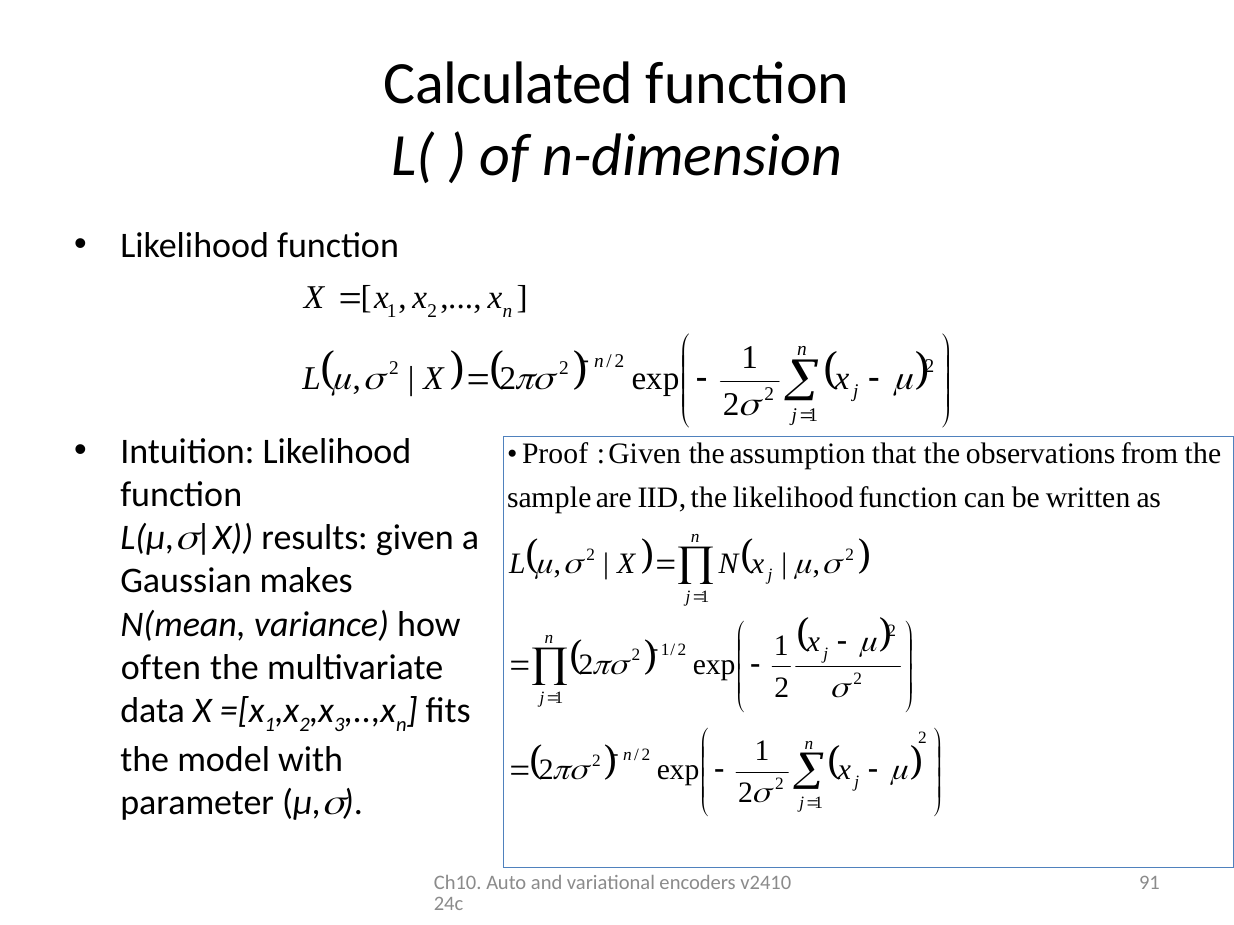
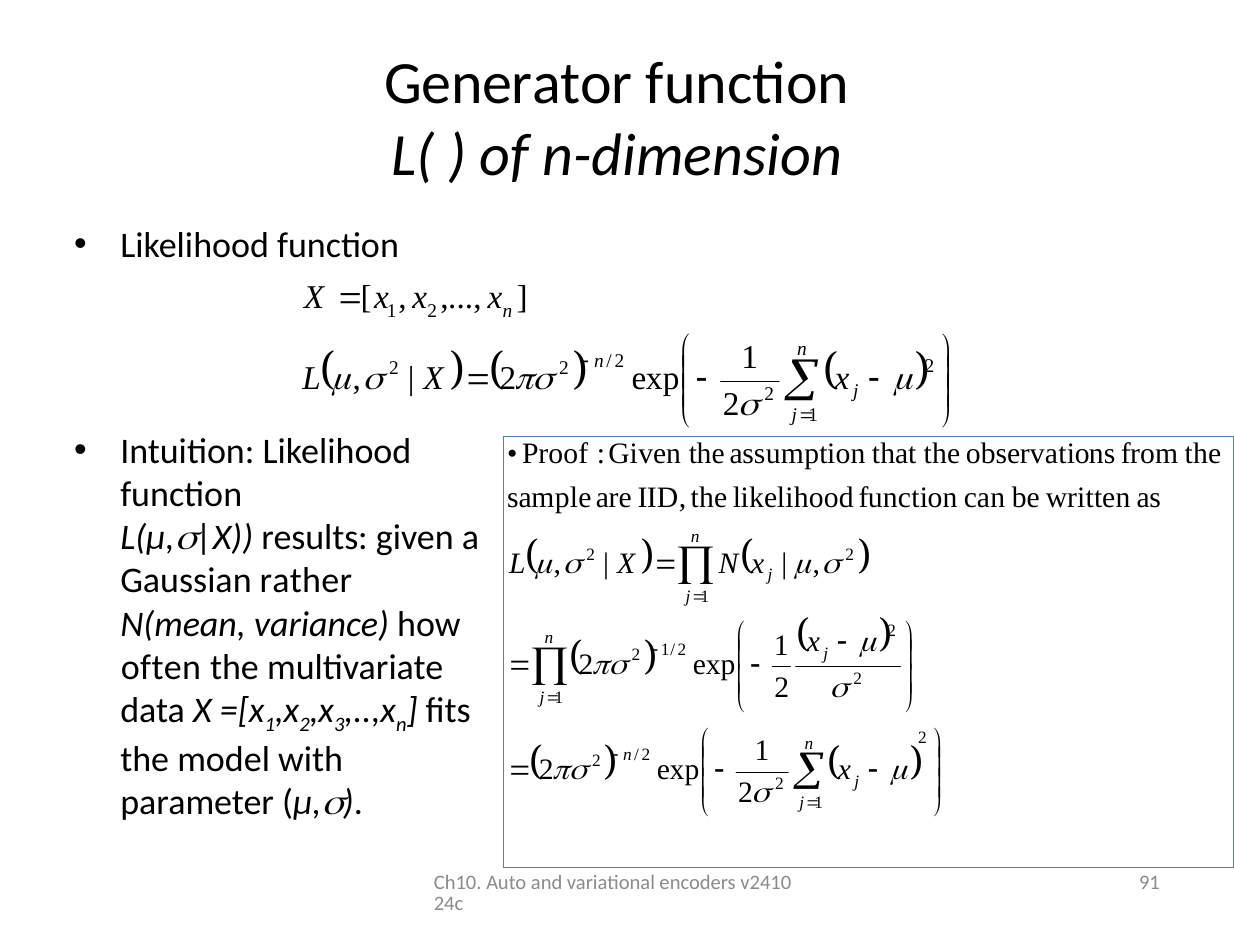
Calculated: Calculated -> Generator (508, 83)
makes: makes -> rather (306, 581)
